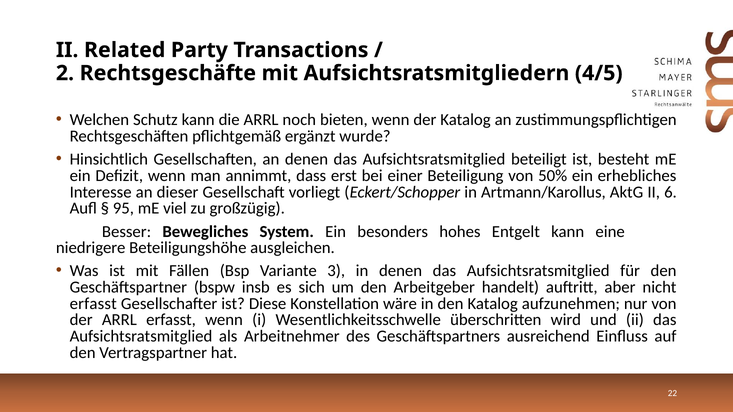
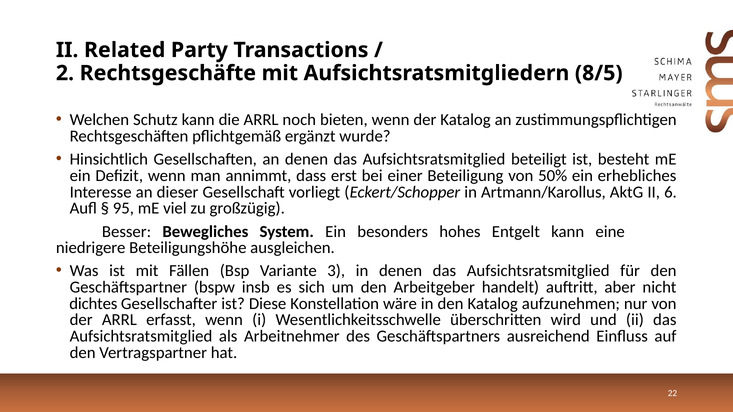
4/5: 4/5 -> 8/5 (599, 73)
erfasst: erfasst -> dichtes (93, 304)
